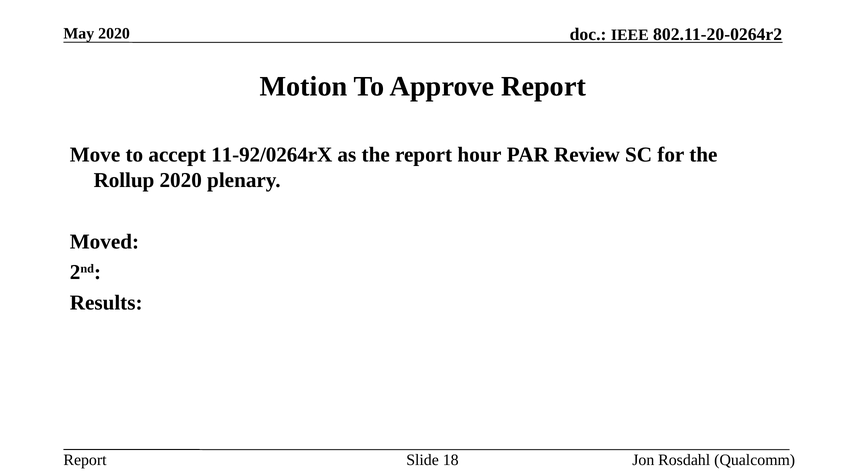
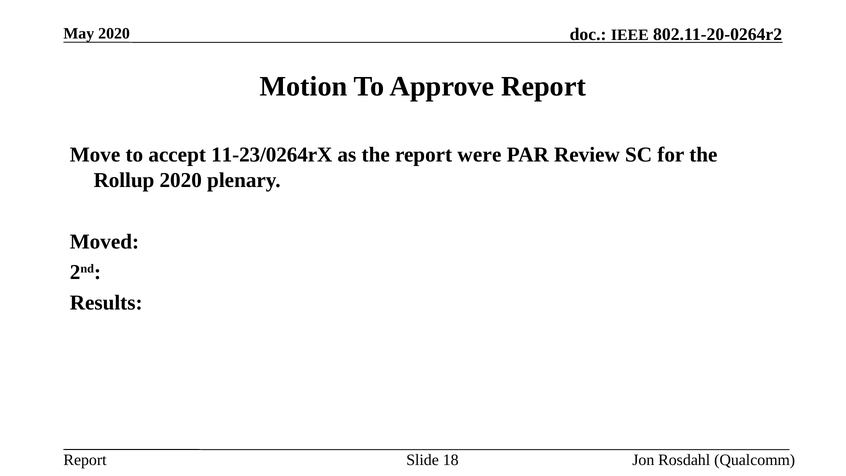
11-92/0264rX: 11-92/0264rX -> 11-23/0264rX (272, 155)
hour: hour -> were (479, 155)
